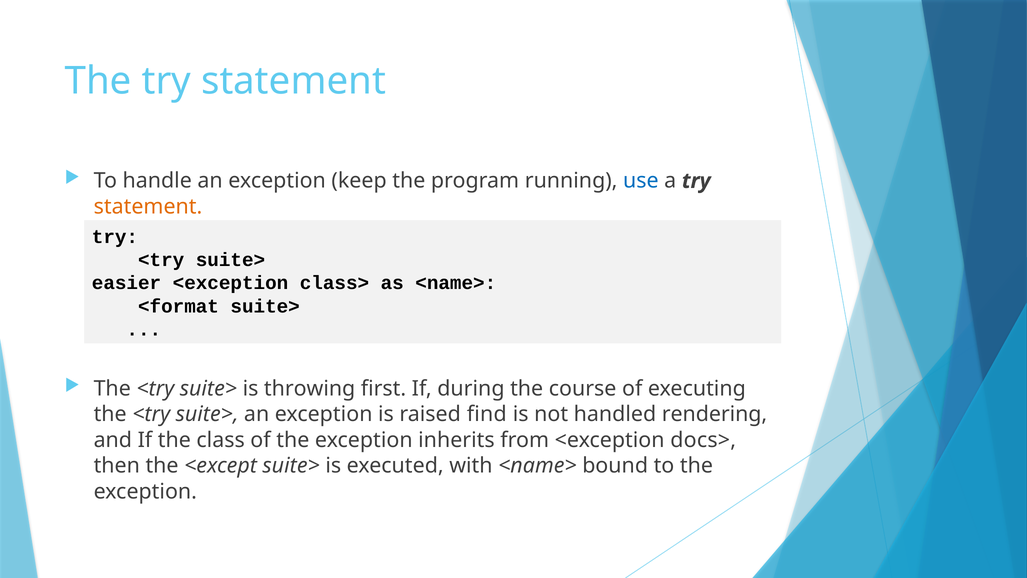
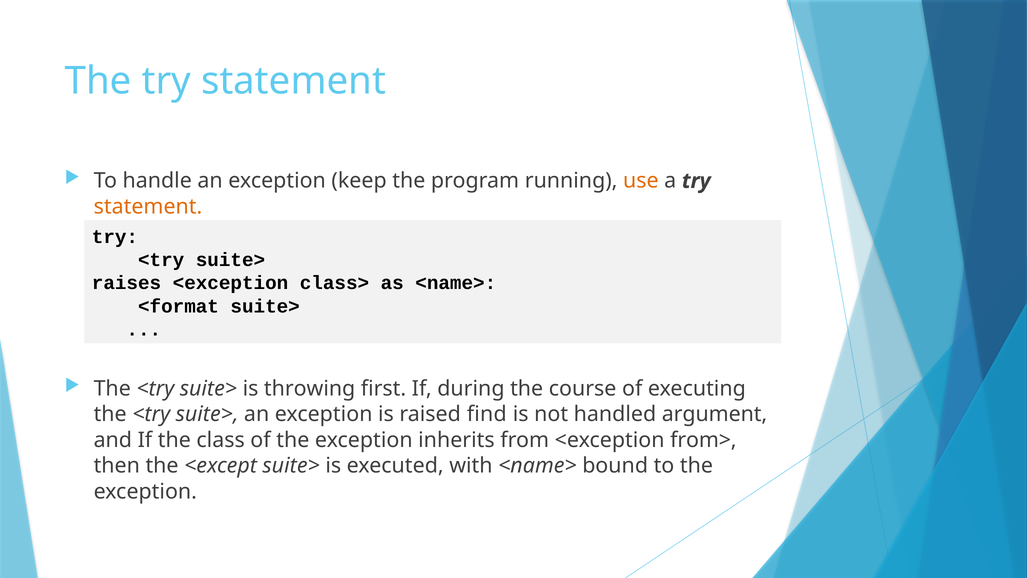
use colour: blue -> orange (641, 181)
easier: easier -> raises (126, 283)
rendering: rendering -> argument (715, 414)
docs>: docs> -> from> (703, 440)
